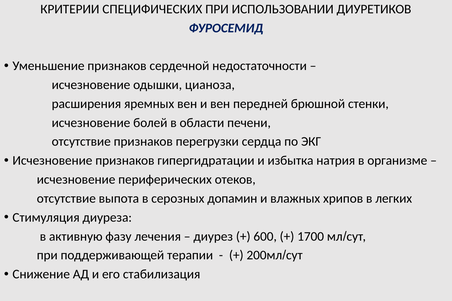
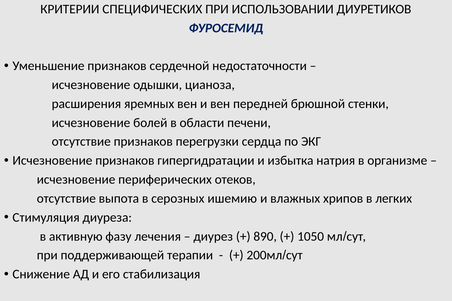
допамин: допамин -> ишемию (232, 199)
600: 600 -> 890 (265, 237)
1700: 1700 -> 1050 (311, 237)
